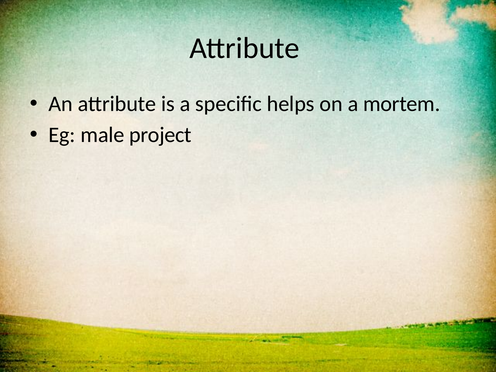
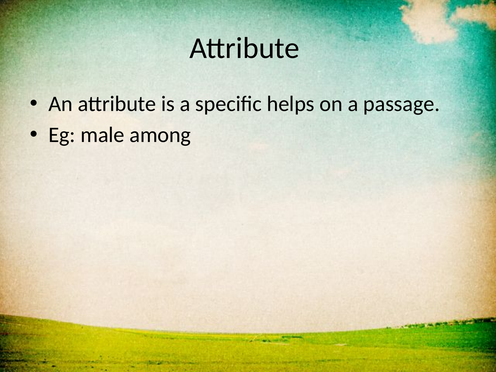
mortem: mortem -> passage (402, 104)
project: project -> among (160, 135)
